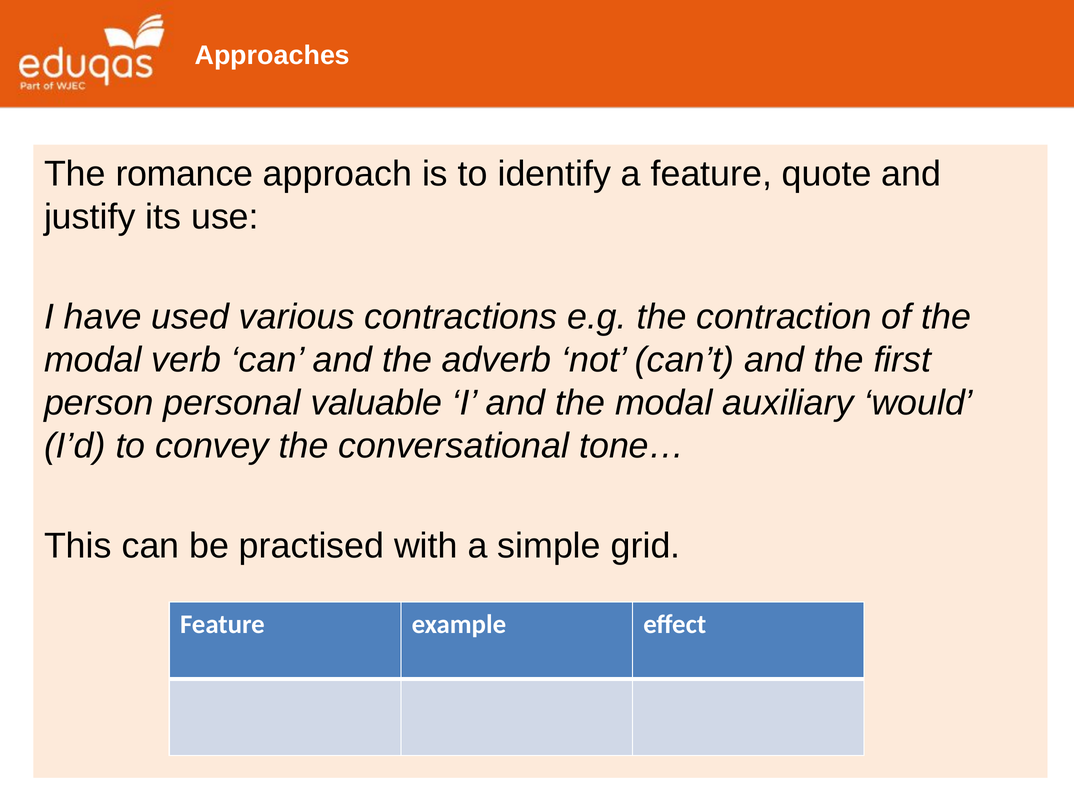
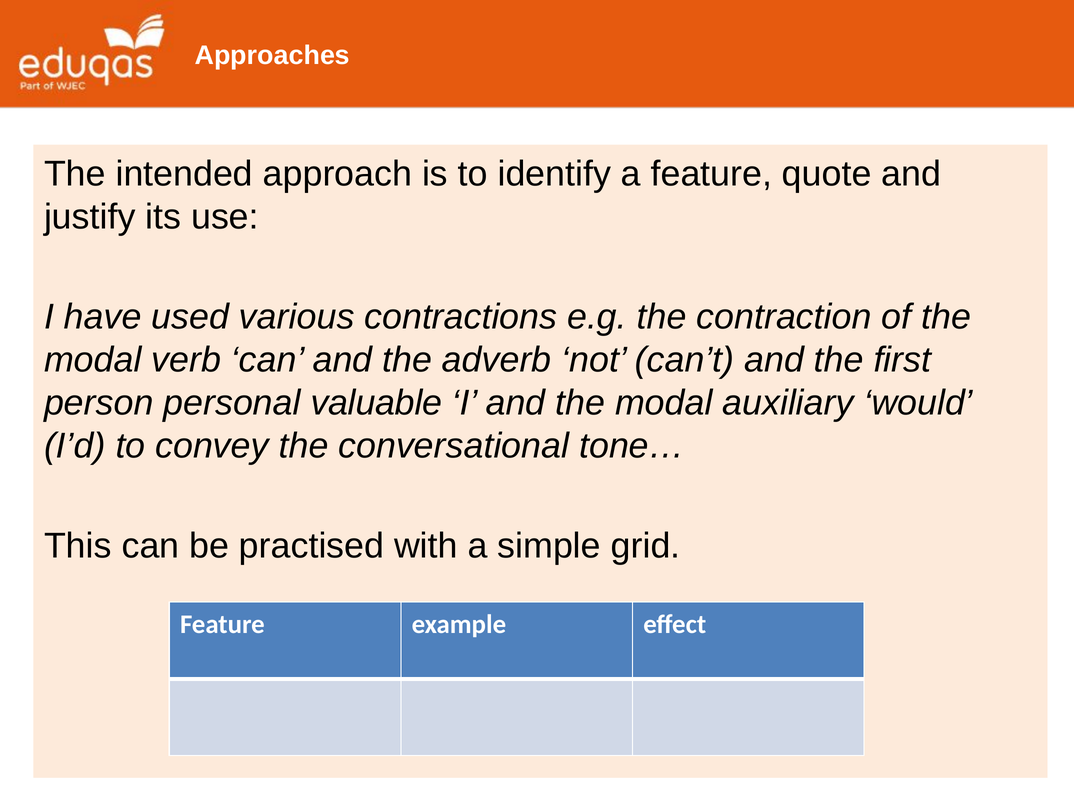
romance: romance -> intended (184, 174)
